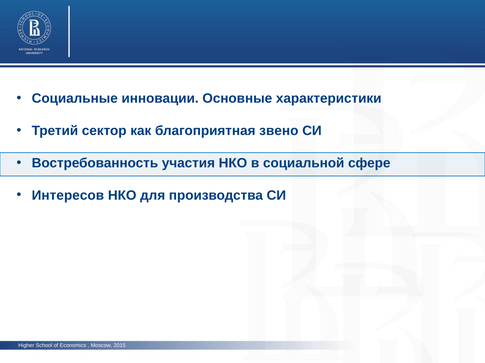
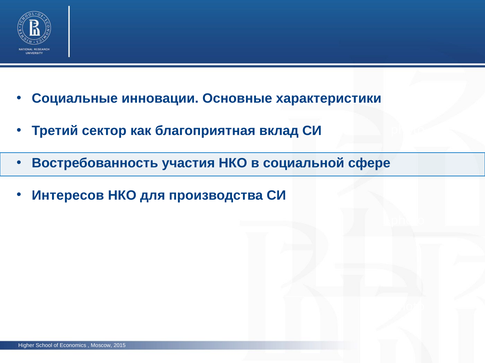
звено: звено -> вклад (279, 131)
